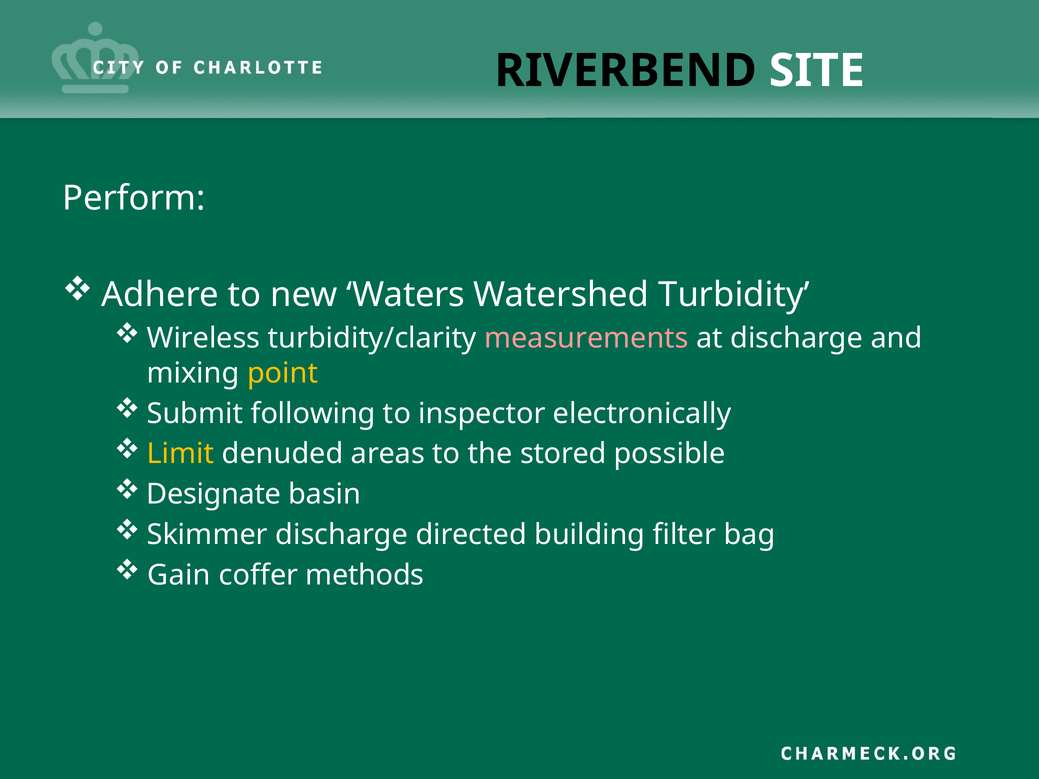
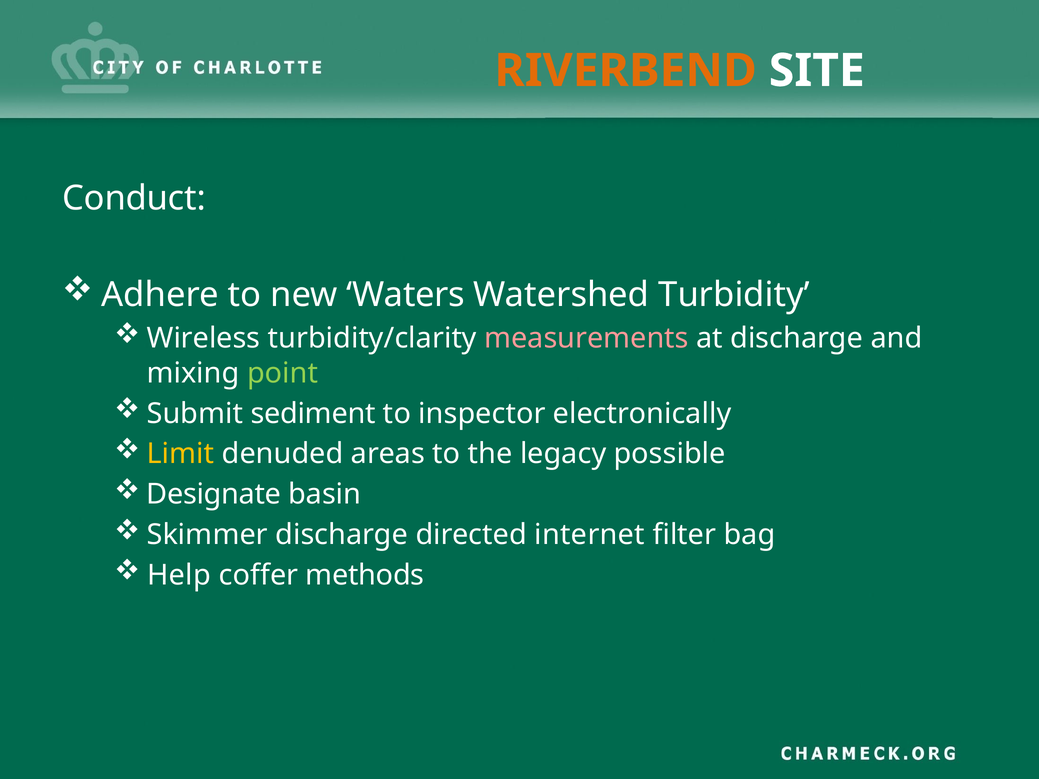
RIVERBEND colour: black -> orange (626, 71)
Perform: Perform -> Conduct (134, 198)
point colour: yellow -> light green (283, 373)
following: following -> sediment (313, 414)
stored: stored -> legacy (563, 454)
building: building -> internet (590, 535)
Gain: Gain -> Help (179, 575)
